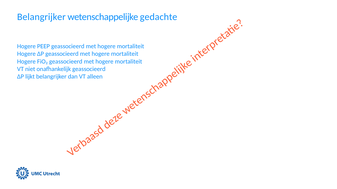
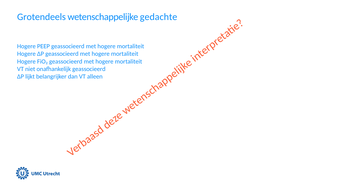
Belangrijker: Belangrijker -> Grotendeels (41, 17)
